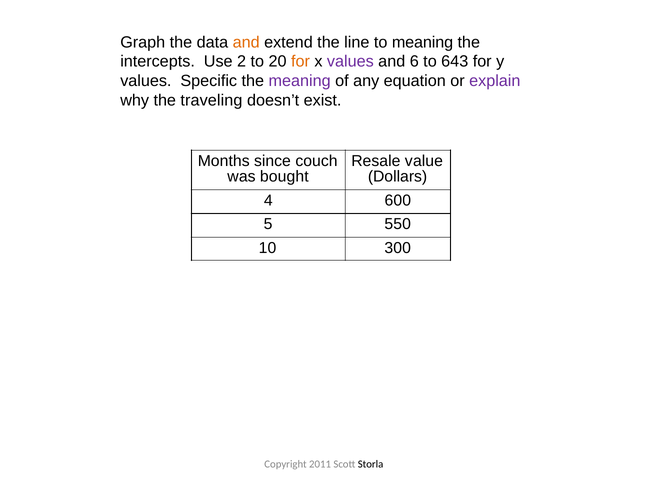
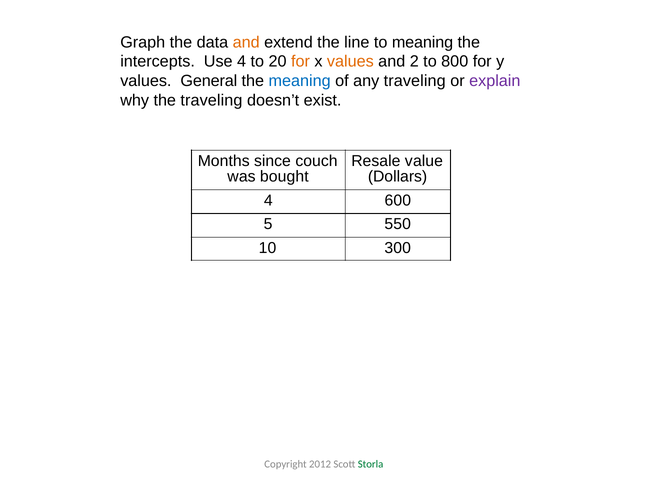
Use 2: 2 -> 4 (242, 62)
values colour: purple -> orange (350, 62)
6: 6 -> 2 (414, 62)
643: 643 -> 800 (455, 62)
Specific: Specific -> General (209, 81)
meaning colour: purple -> blue (300, 81)
any equation: equation -> traveling (415, 81)
2011: 2011 -> 2012 (320, 464)
Storla colour: black -> green (371, 464)
